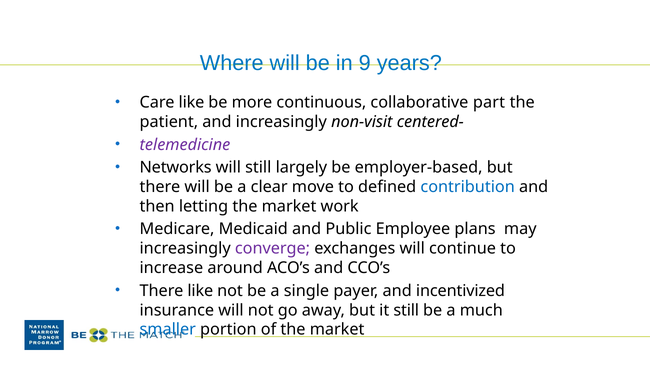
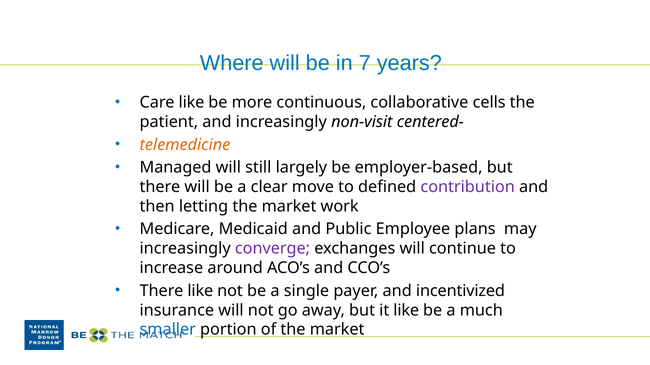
9: 9 -> 7 (365, 63)
part: part -> cells (489, 103)
telemedicine colour: purple -> orange (185, 145)
Networks: Networks -> Managed (176, 168)
contribution colour: blue -> purple (468, 187)
it still: still -> like (406, 311)
